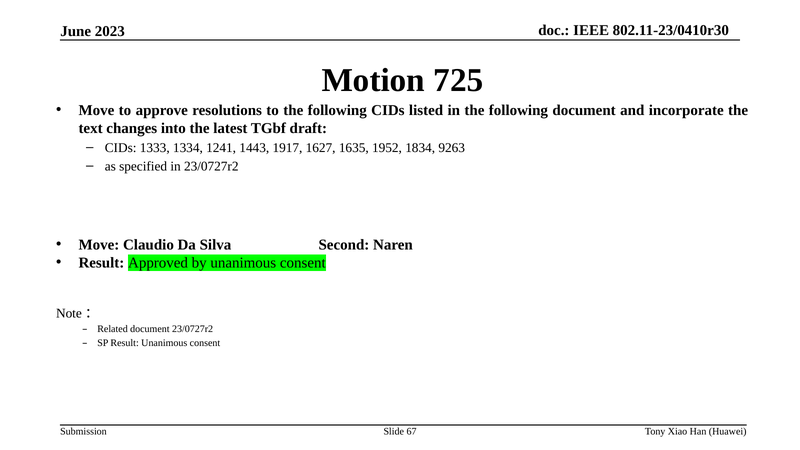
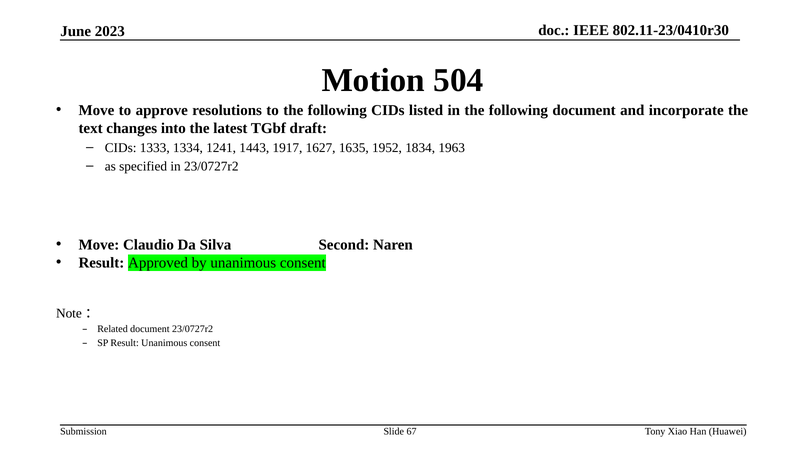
725: 725 -> 504 (458, 80)
9263: 9263 -> 1963 (452, 148)
